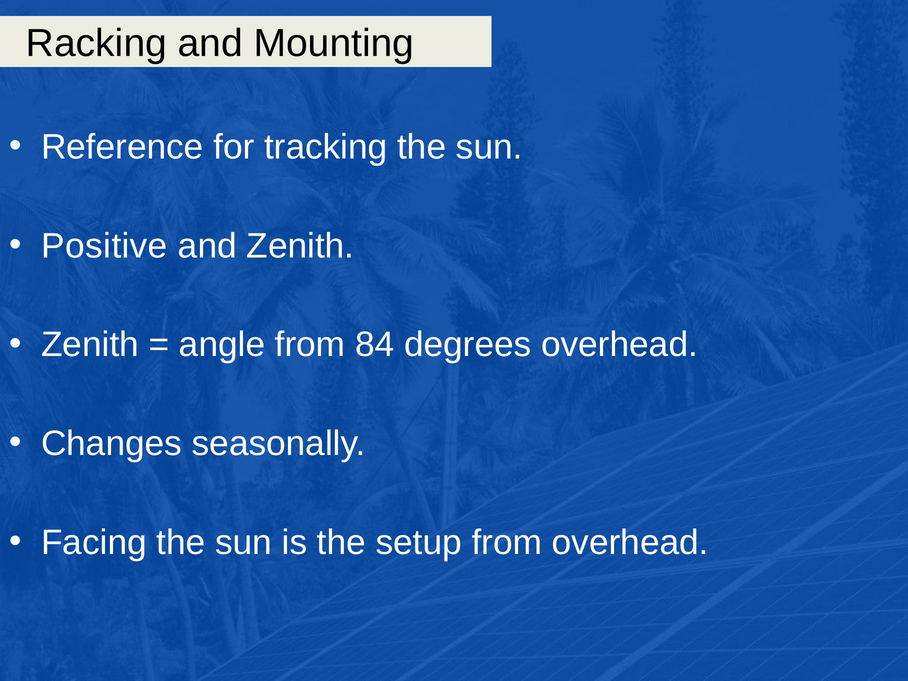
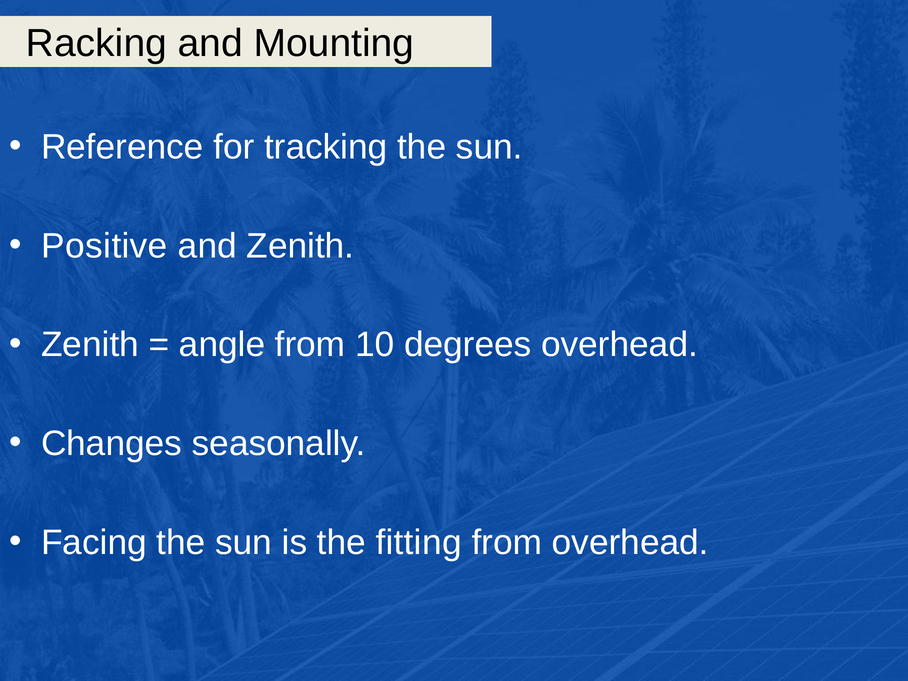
84: 84 -> 10 (375, 345)
setup: setup -> fitting (419, 543)
